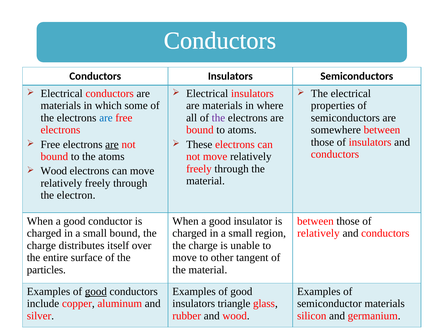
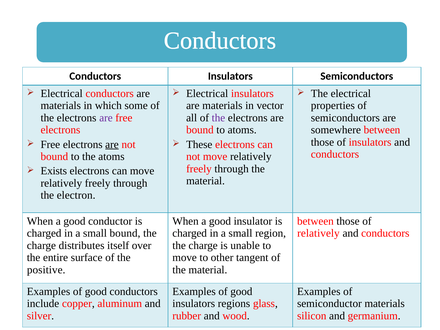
where: where -> vector (270, 106)
are colour: blue -> purple (106, 118)
Wood: Wood -> Exists (54, 171)
particles: particles -> positive (46, 270)
good underline: present -> none (96, 291)
triangle: triangle -> regions (234, 304)
